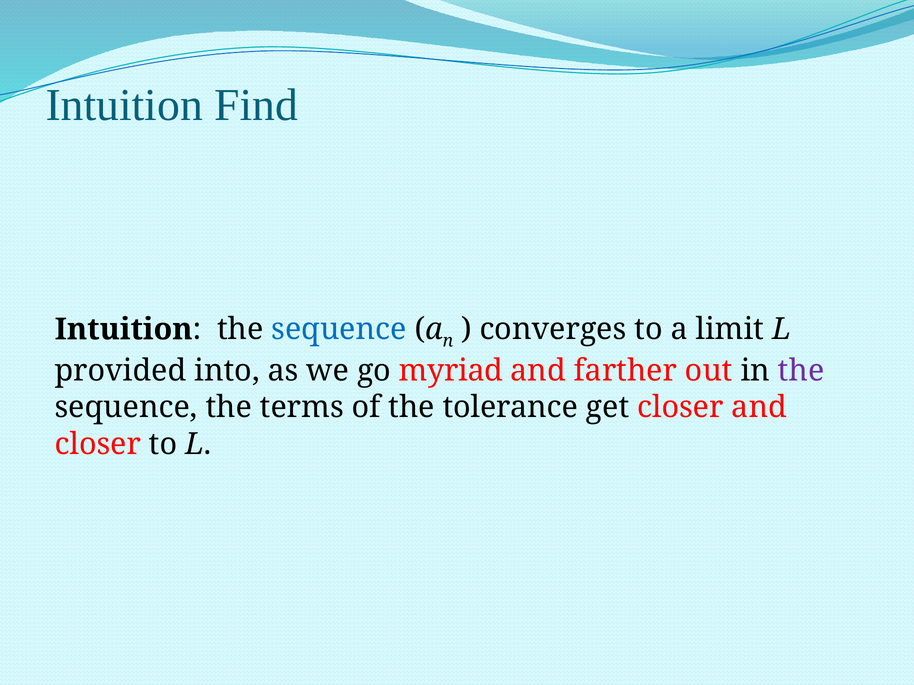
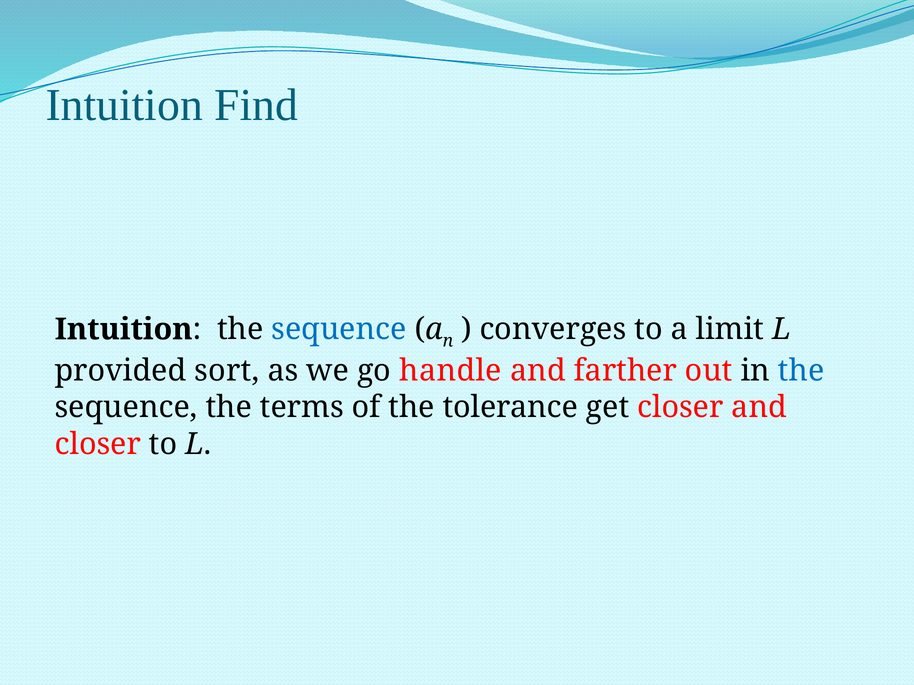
into: into -> sort (227, 371)
myriad: myriad -> handle (451, 371)
the colour: purple -> blue (801, 371)
